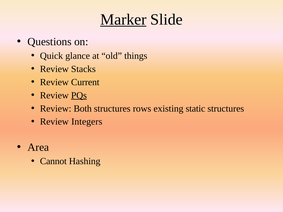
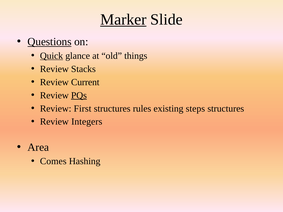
Questions underline: none -> present (50, 42)
Quick underline: none -> present (51, 56)
Both: Both -> First (83, 109)
rows: rows -> rules (142, 109)
static: static -> steps (195, 109)
Cannot: Cannot -> Comes (53, 161)
